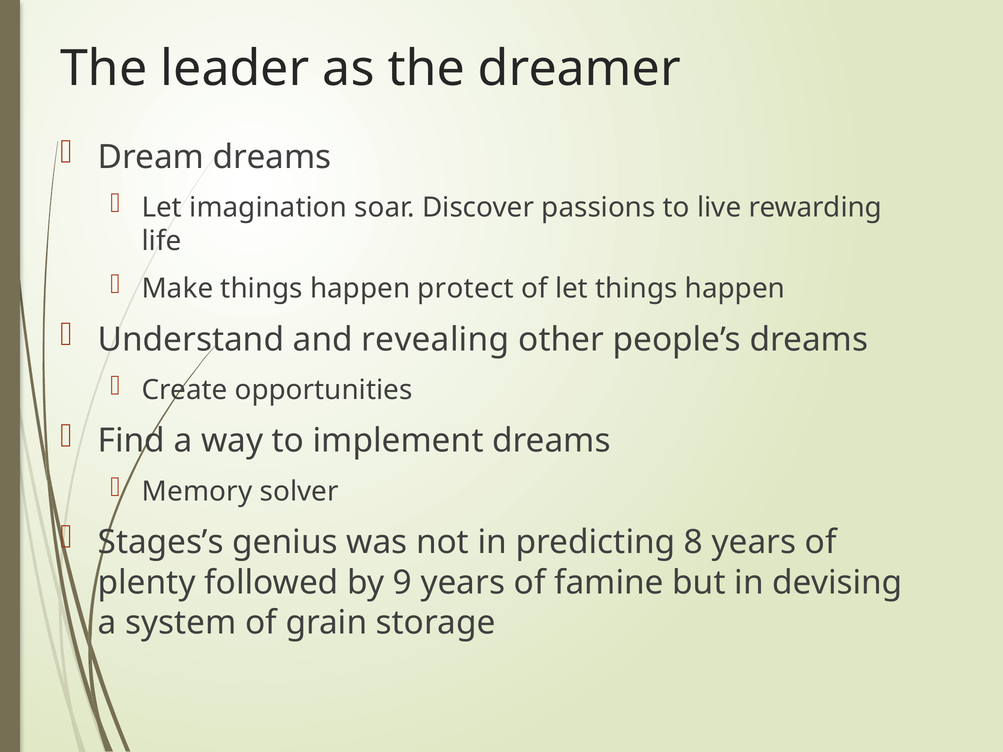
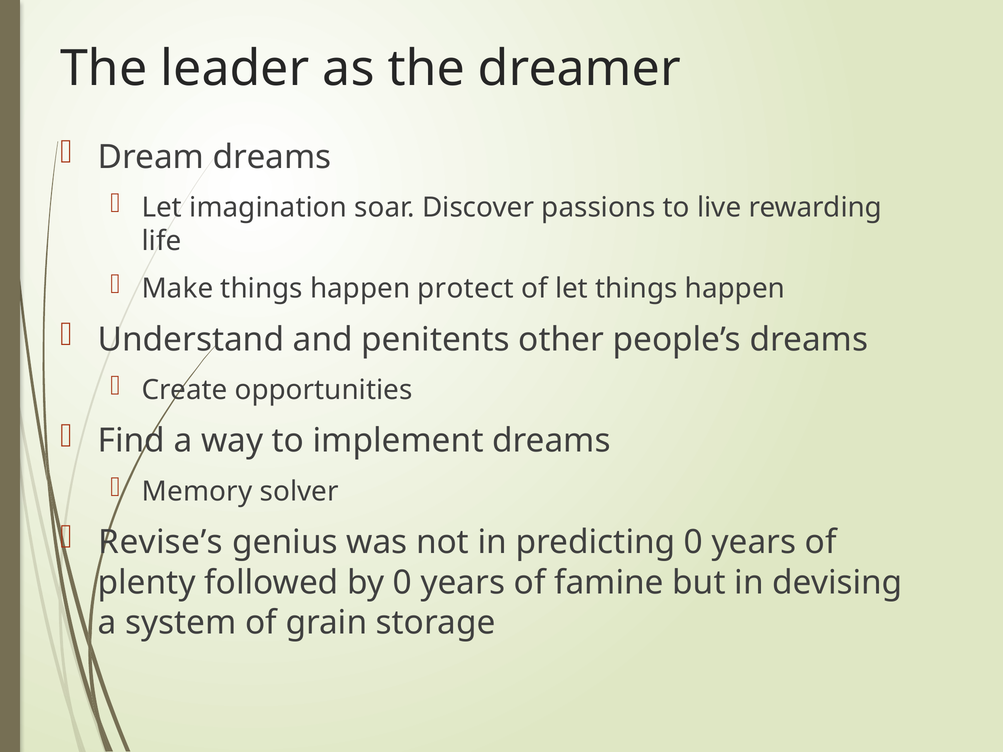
revealing: revealing -> penitents (436, 340)
Stages’s: Stages’s -> Revise’s (161, 543)
predicting 8: 8 -> 0 (694, 543)
by 9: 9 -> 0 (402, 583)
